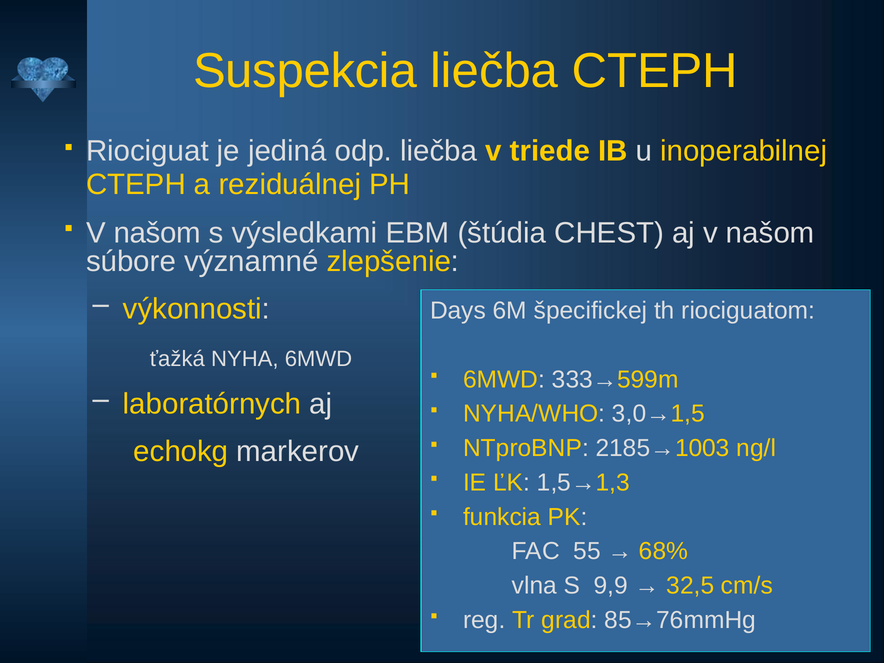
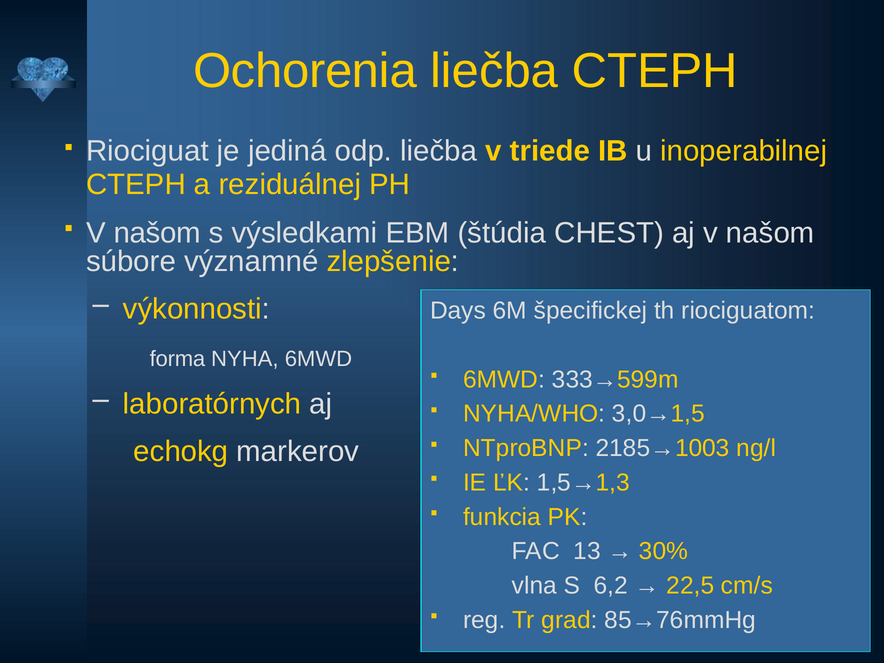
Suspekcia: Suspekcia -> Ochorenia (305, 71)
ťažká: ťažká -> forma (177, 359)
55: 55 -> 13 (587, 551)
68%: 68% -> 30% (664, 551)
9,9: 9,9 -> 6,2 (611, 586)
32,5: 32,5 -> 22,5 (690, 586)
